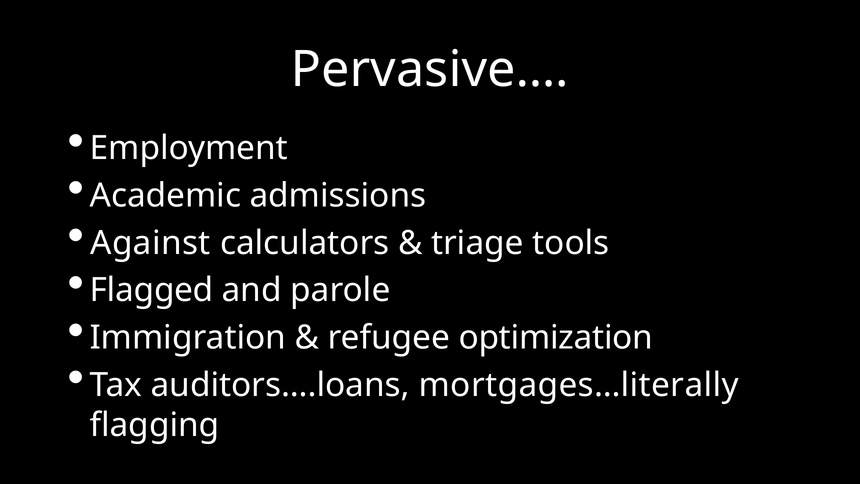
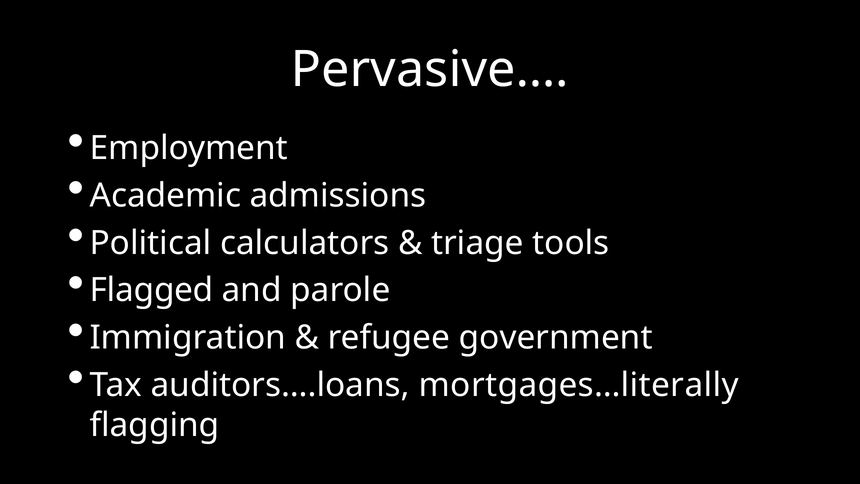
Against: Against -> Political (151, 243)
optimization: optimization -> government (556, 338)
